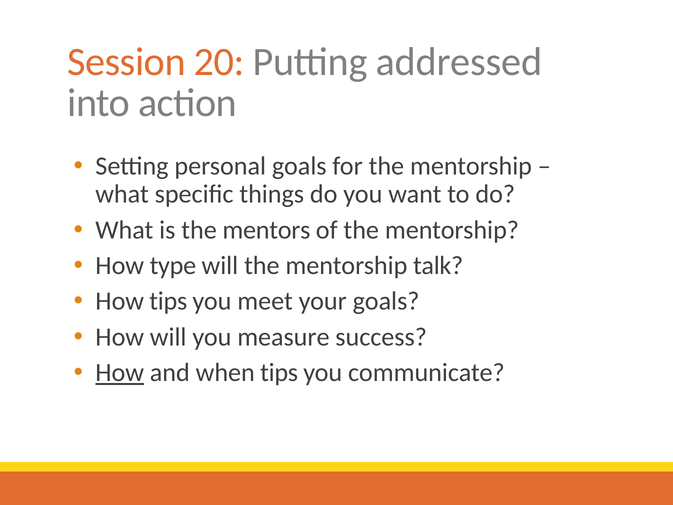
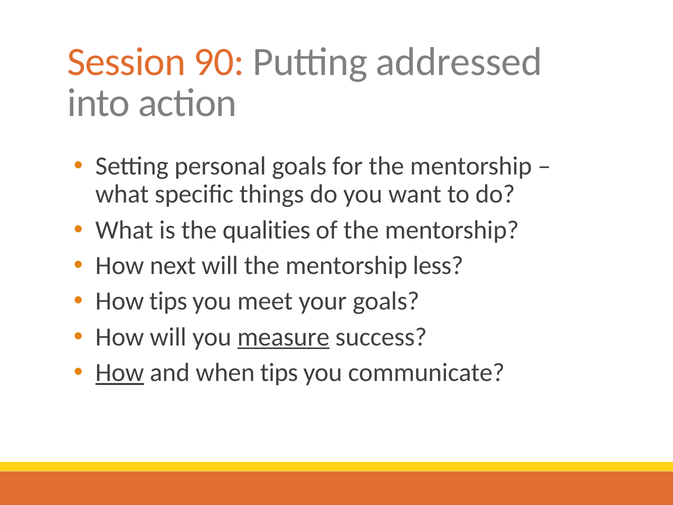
20: 20 -> 90 (219, 62)
mentors: mentors -> qualities (266, 230)
type: type -> next (173, 265)
talk: talk -> less (438, 265)
measure underline: none -> present (283, 337)
